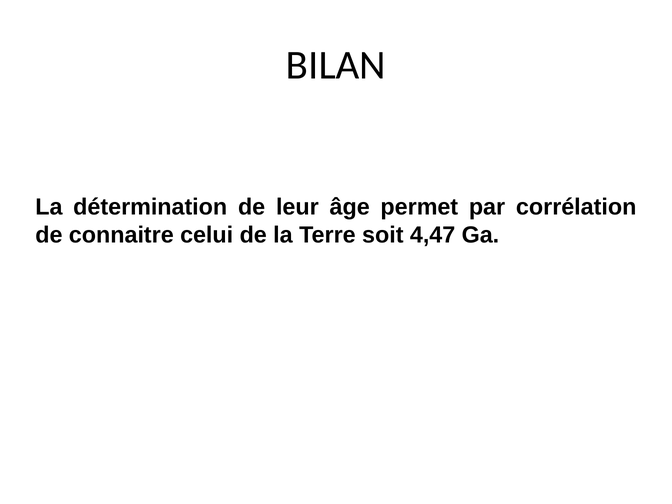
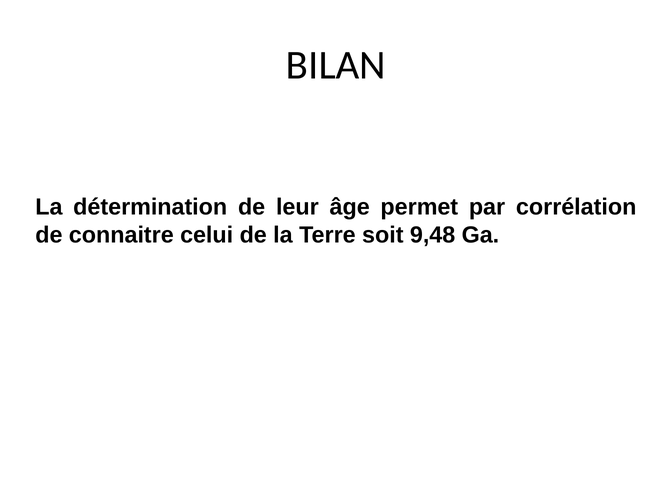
4,47: 4,47 -> 9,48 (433, 235)
